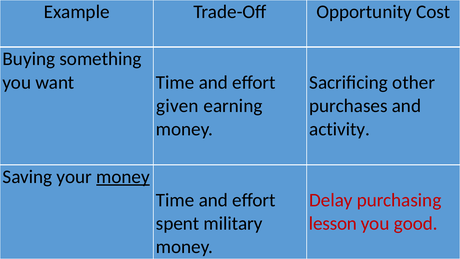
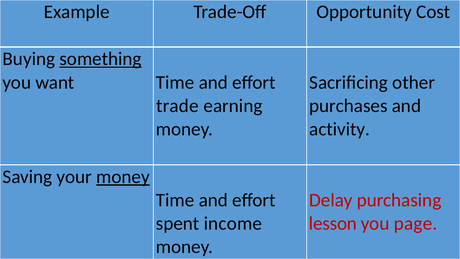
something underline: none -> present (101, 59)
given: given -> trade (177, 106)
military: military -> income (233, 223)
good: good -> page (416, 223)
